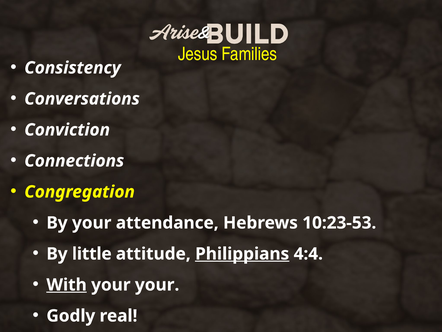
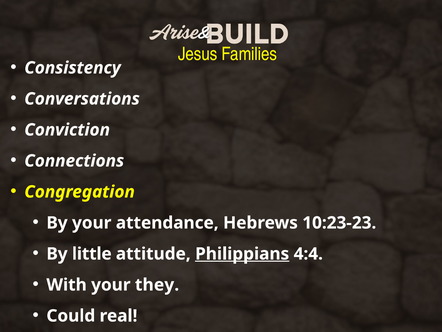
10:23-53: 10:23-53 -> 10:23-23 (339, 223)
With underline: present -> none (67, 284)
your your: your -> they (157, 284)
Godly: Godly -> Could (71, 315)
